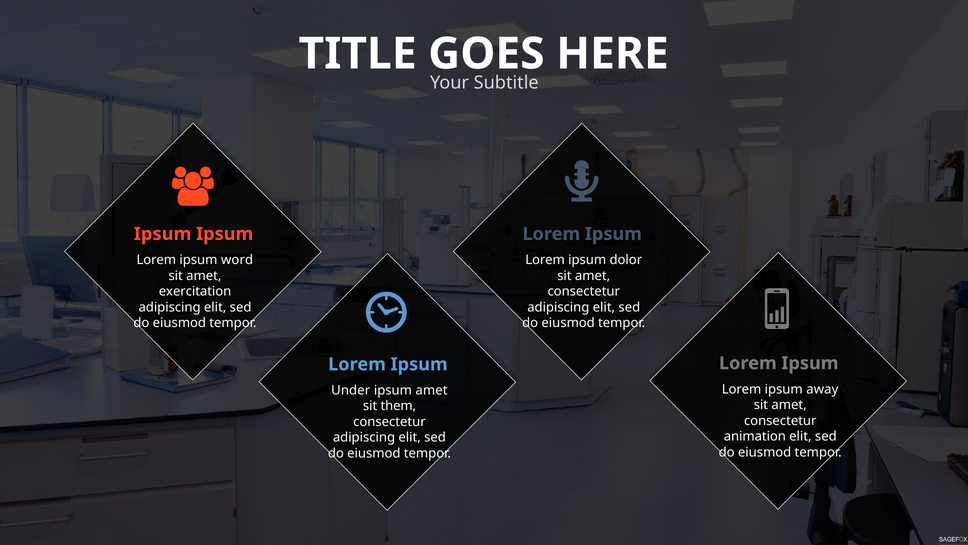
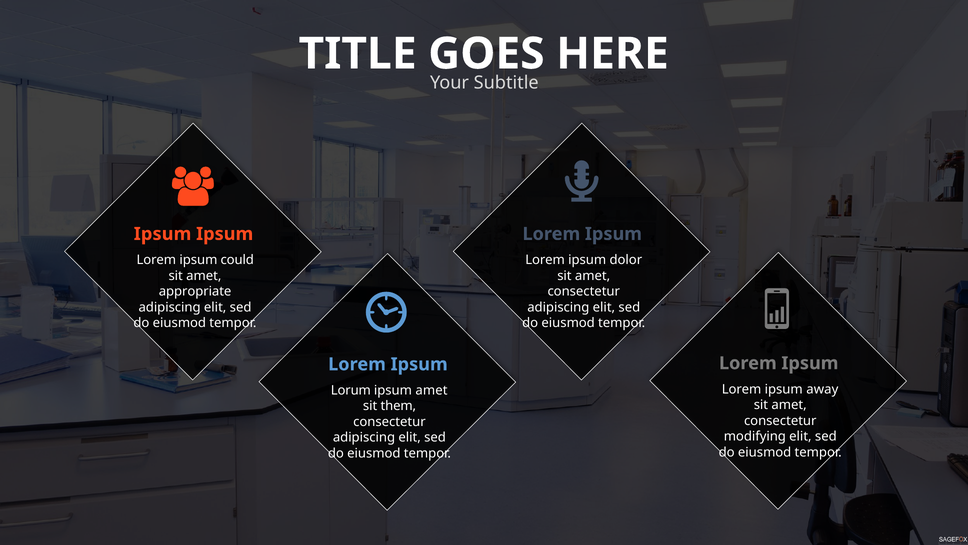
word: word -> could (237, 260)
exercitation: exercitation -> appropriate (195, 291)
Under: Under -> Lorum (351, 390)
animation: animation -> modifying (755, 436)
